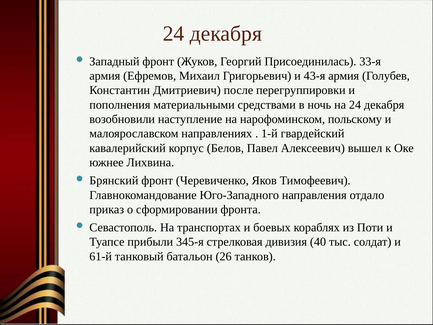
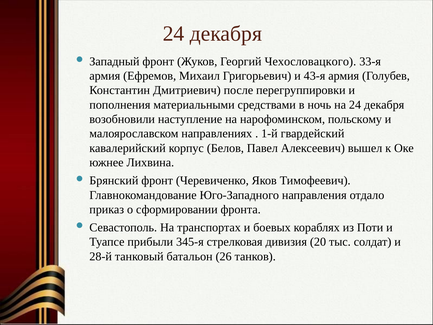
Присоединилась: Присоединилась -> Чехословацкого (310, 61)
40: 40 -> 20 (318, 242)
61-й: 61-й -> 28-й (101, 256)
